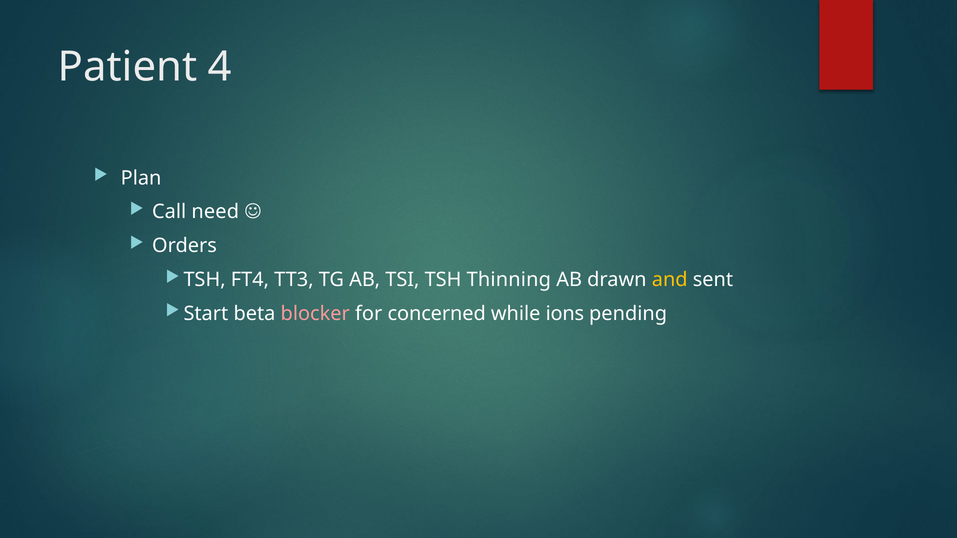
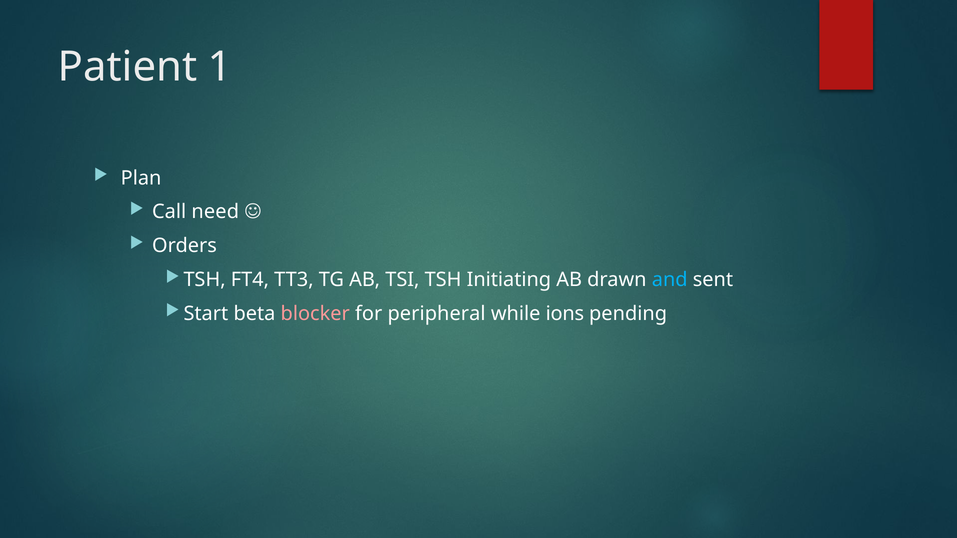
4: 4 -> 1 (220, 67)
Thinning: Thinning -> Initiating (509, 280)
and colour: yellow -> light blue (670, 280)
concerned: concerned -> peripheral (437, 314)
